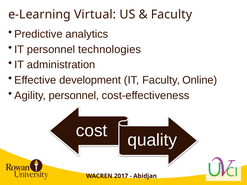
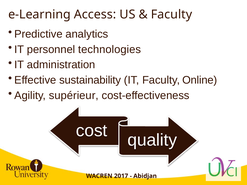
Virtual: Virtual -> Access (95, 14)
development: development -> sustainability (90, 80)
Agility personnel: personnel -> supérieur (74, 96)
